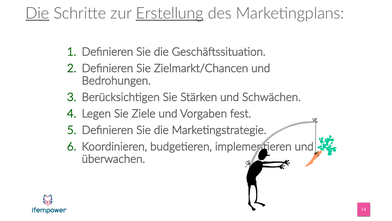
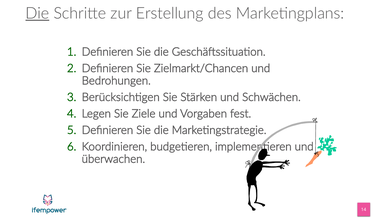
Erstellung underline: present -> none (170, 13)
